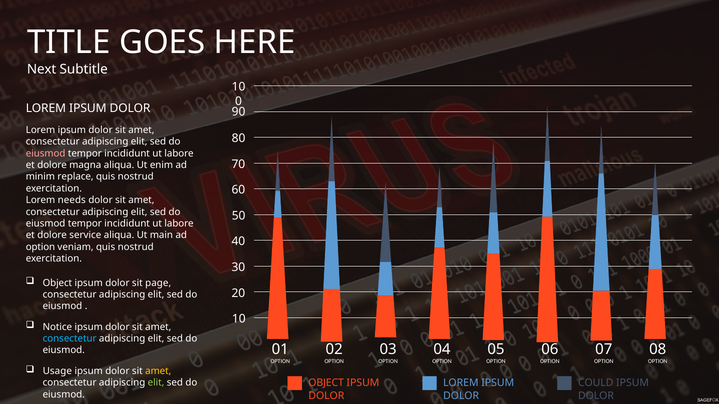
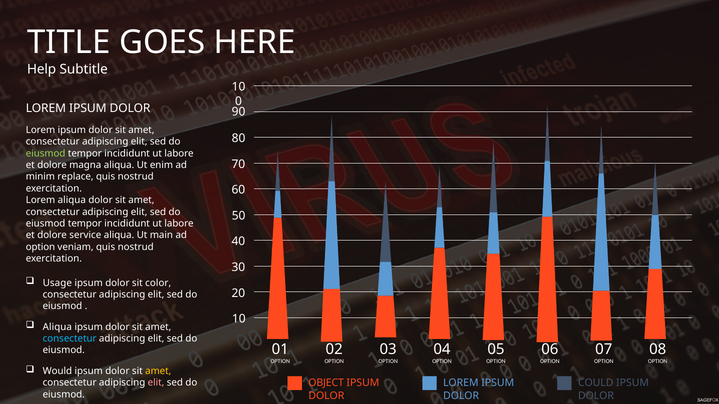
Next: Next -> Help (42, 69)
eiusmod colour: pink -> light green (46, 154)
Lorem needs: needs -> aliqua (72, 200)
Object: Object -> Usage (57, 283)
page: page -> color (158, 283)
Notice: Notice -> Aliqua (57, 327)
Usage: Usage -> Would (57, 371)
elit colour: light green -> pink (156, 383)
